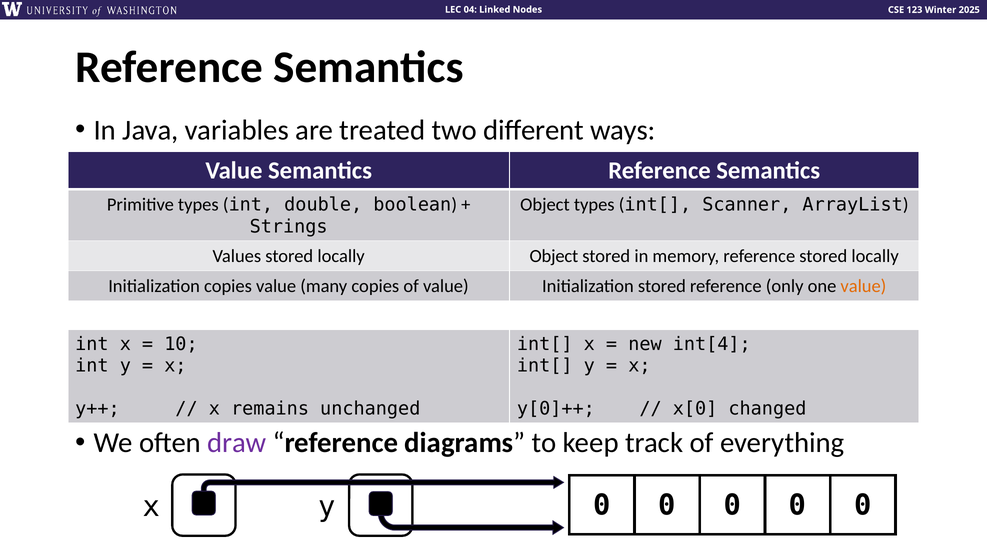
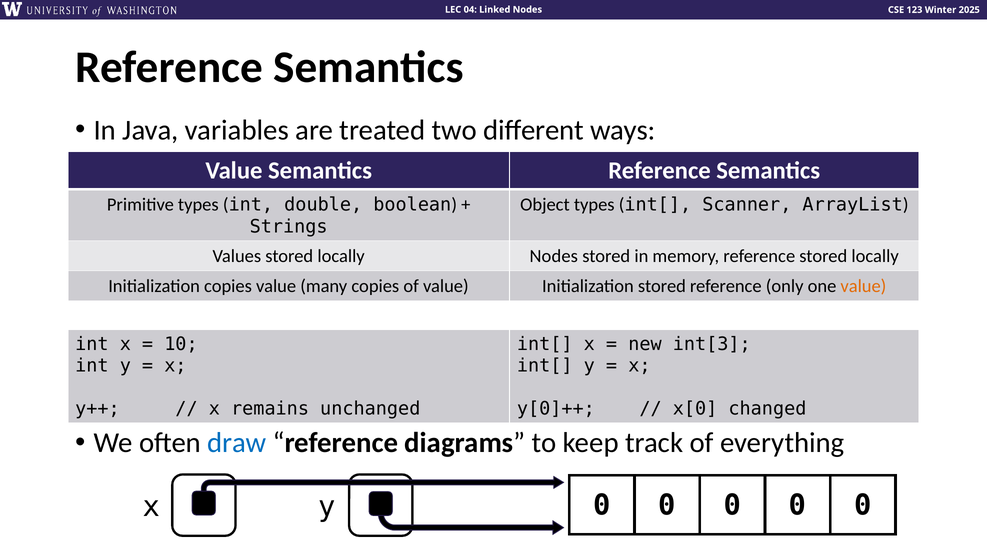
locally Object: Object -> Nodes (554, 256)
int[4: int[4 -> int[3 (712, 344)
draw colour: purple -> blue (237, 443)
